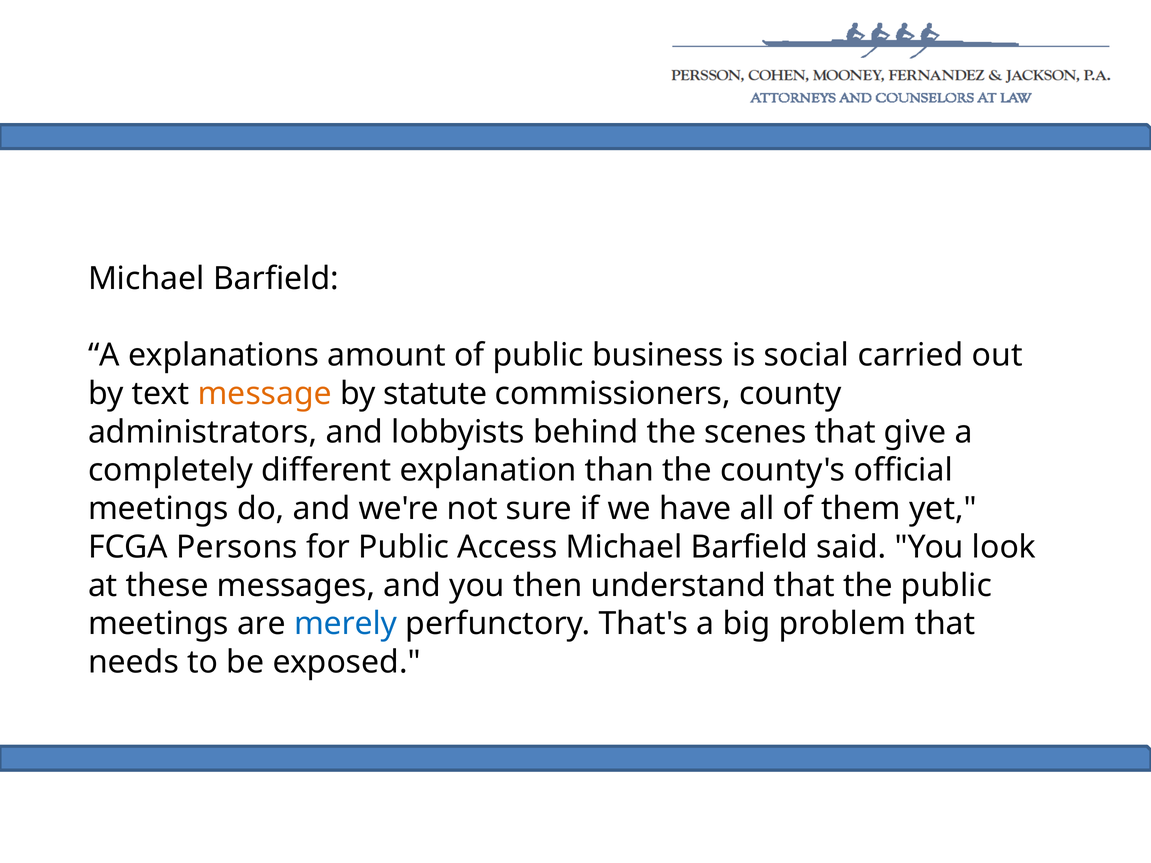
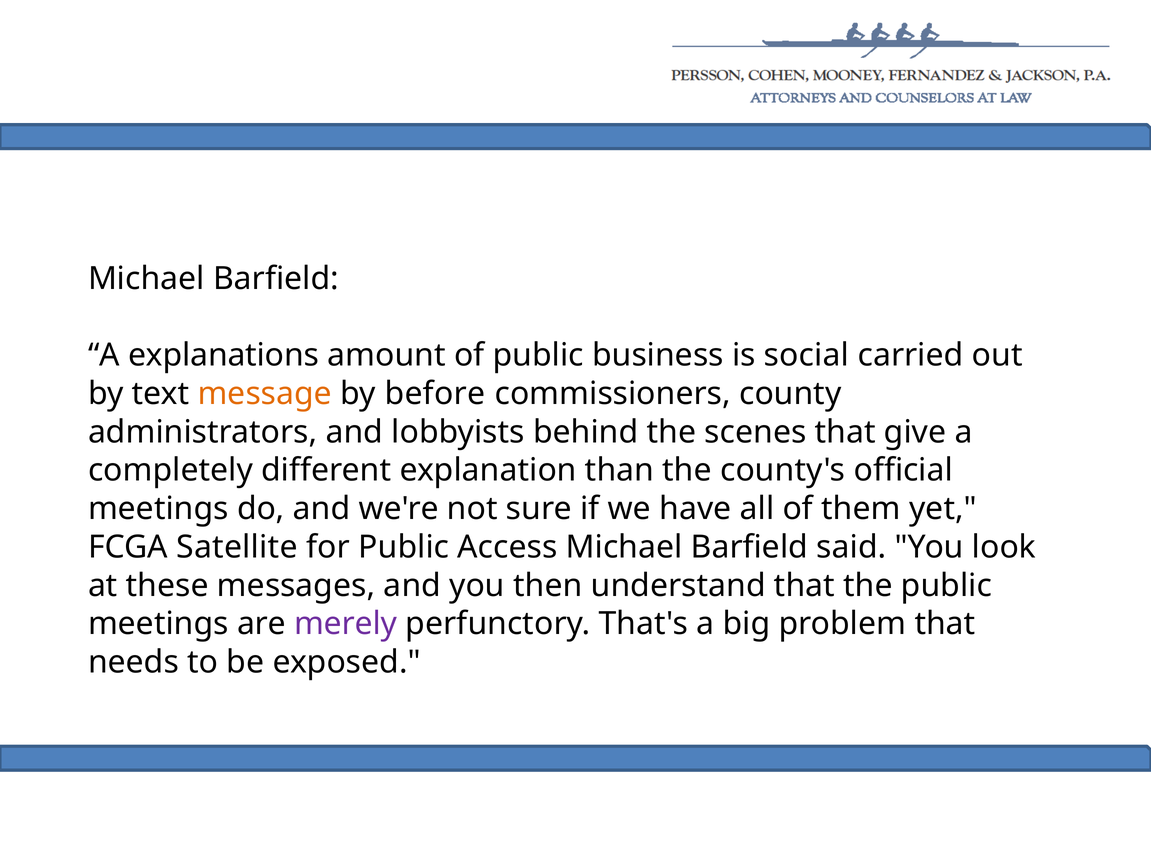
statute: statute -> before (435, 394)
Persons: Persons -> Satellite (237, 547)
merely colour: blue -> purple (346, 624)
